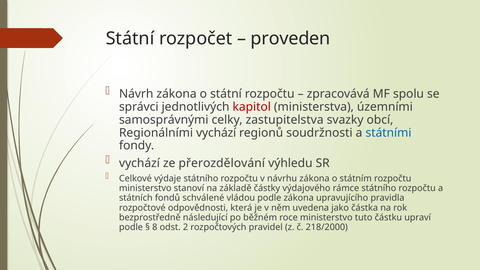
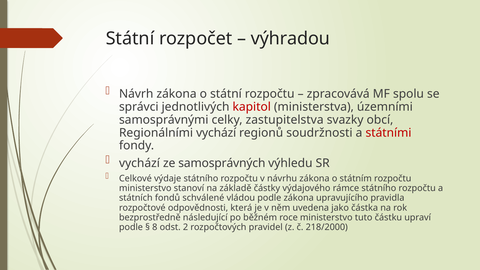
proveden: proveden -> výhradou (290, 38)
státními colour: blue -> red (388, 133)
přerozdělování: přerozdělování -> samosprávných (222, 163)
